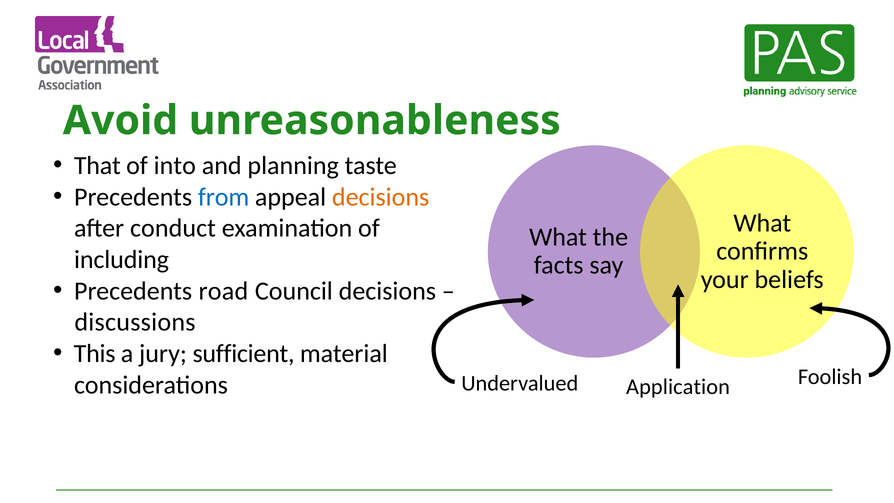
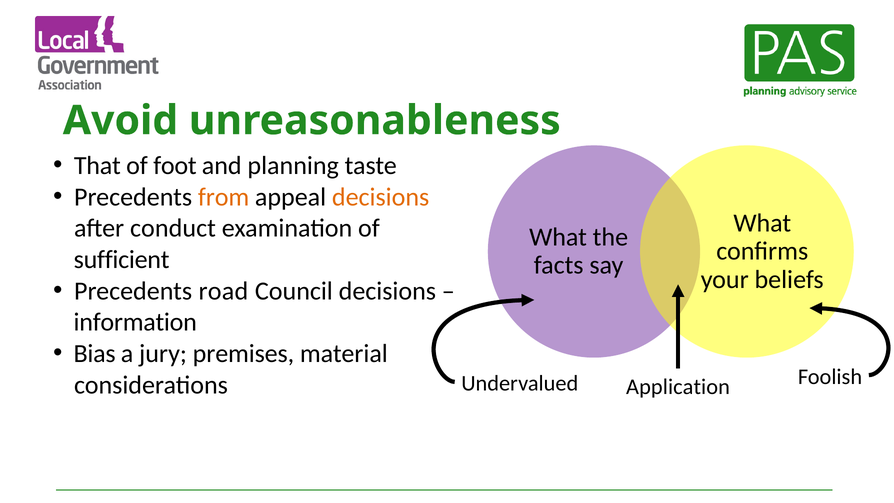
into: into -> foot (175, 166)
from colour: blue -> orange (224, 197)
including: including -> sufficient (122, 260)
discussions: discussions -> information (135, 322)
This: This -> Bias (95, 353)
sufficient: sufficient -> premises (243, 353)
